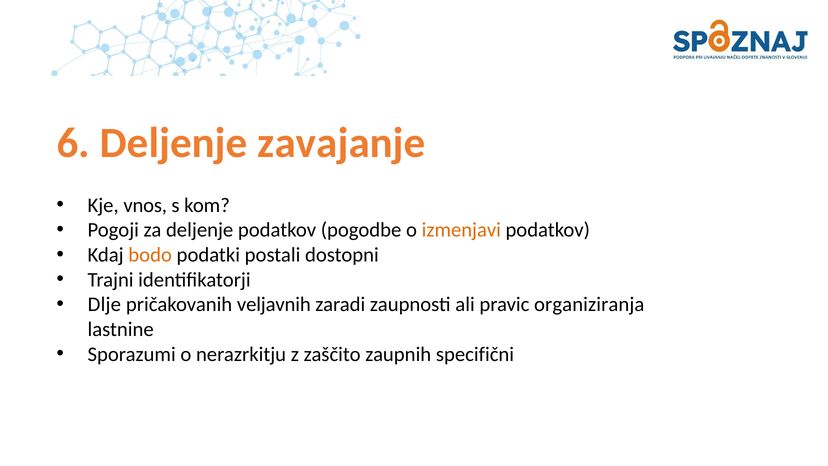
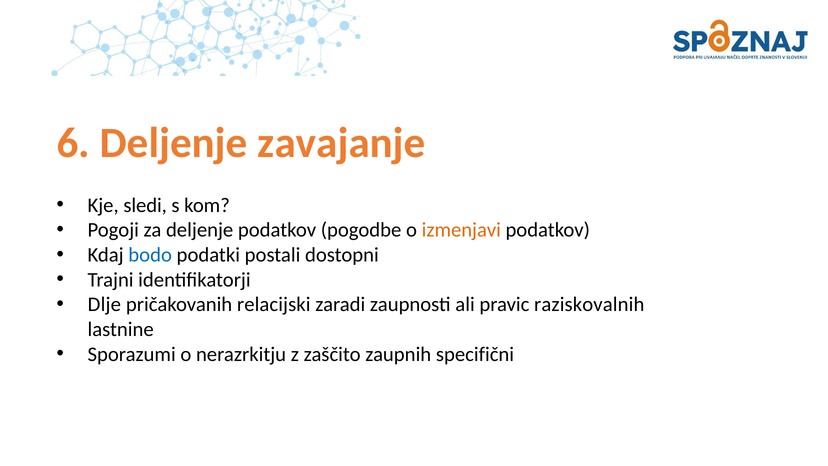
vnos: vnos -> sledi (145, 205)
bodo colour: orange -> blue (150, 255)
veljavnih: veljavnih -> relacijski (274, 304)
organiziranja: organiziranja -> raziskovalnih (589, 304)
